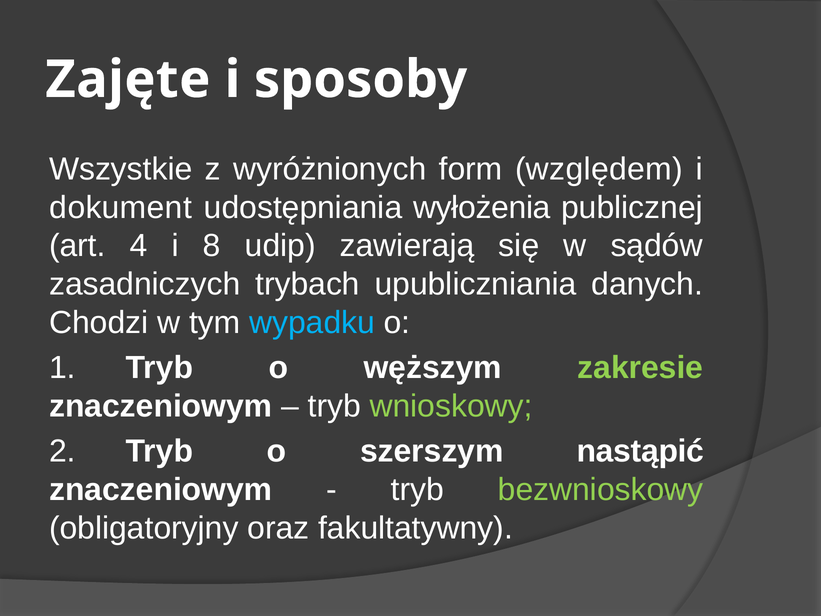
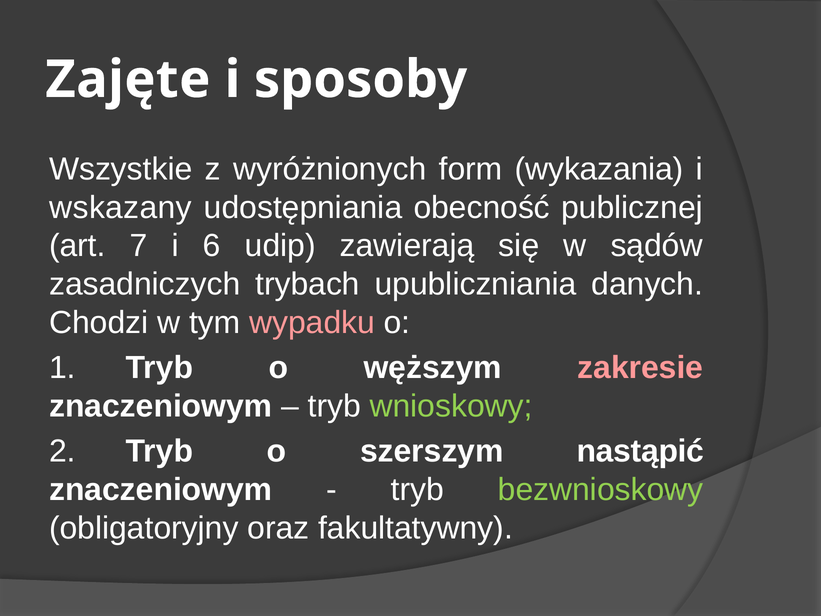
względem: względem -> wykazania (599, 169)
dokument: dokument -> wskazany (121, 207)
wyłożenia: wyłożenia -> obecność (482, 207)
4: 4 -> 7 (139, 246)
8: 8 -> 6 (212, 246)
wypadku colour: light blue -> pink (312, 322)
zakresie colour: light green -> pink (640, 368)
